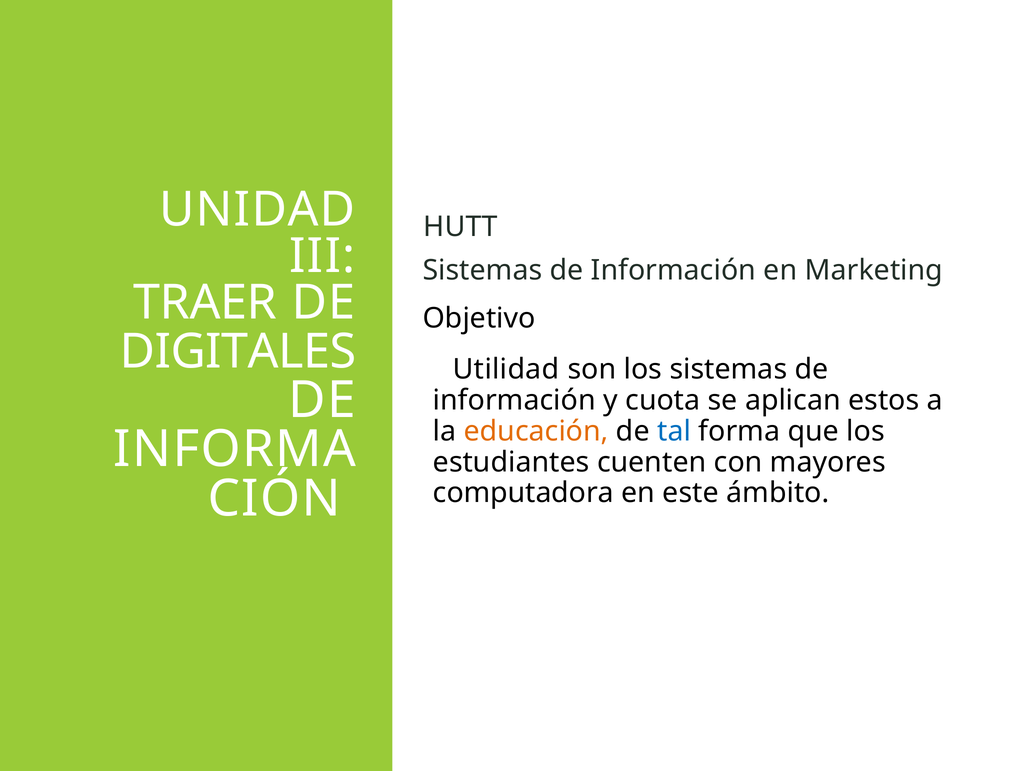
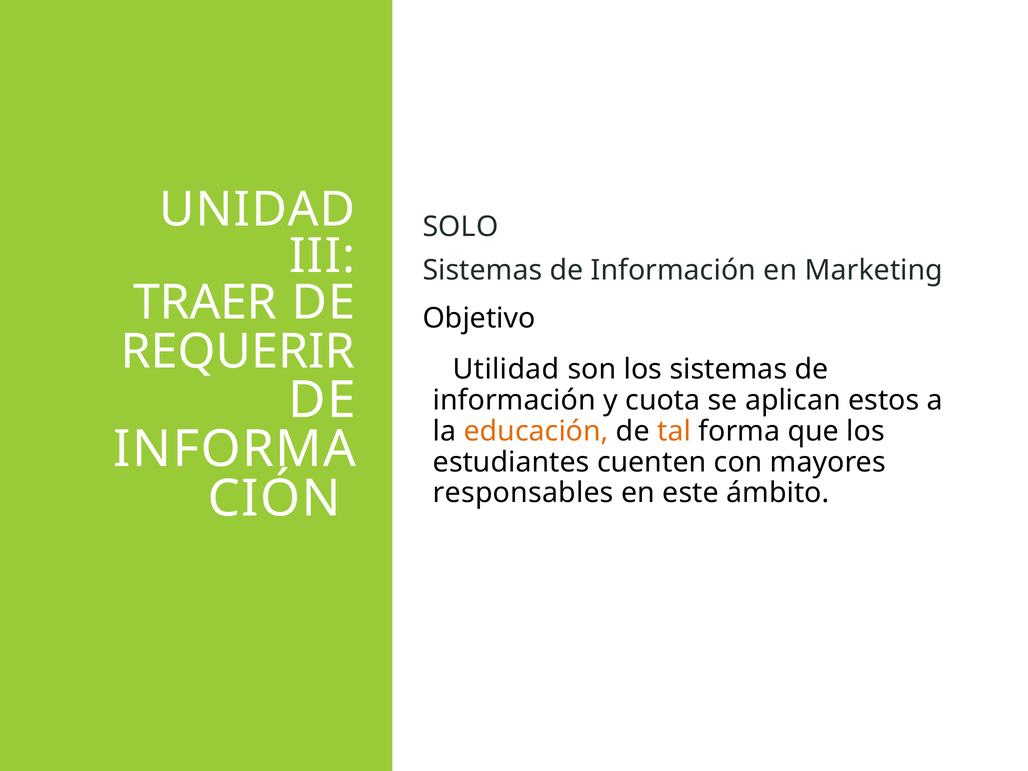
HUTT: HUTT -> SOLO (461, 227)
DIGITALES: DIGITALES -> REQUERIR (238, 352)
tal colour: blue -> orange (674, 431)
computadora: computadora -> responsables (523, 493)
